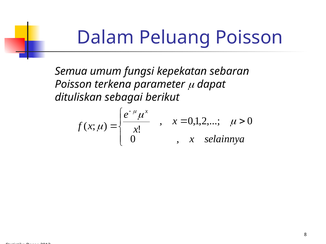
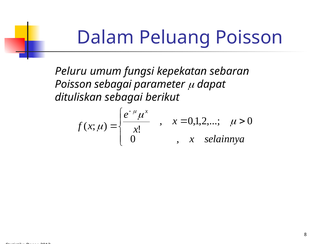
Semua: Semua -> Peluru (71, 71)
Poisson terkena: terkena -> sebagai (113, 84)
